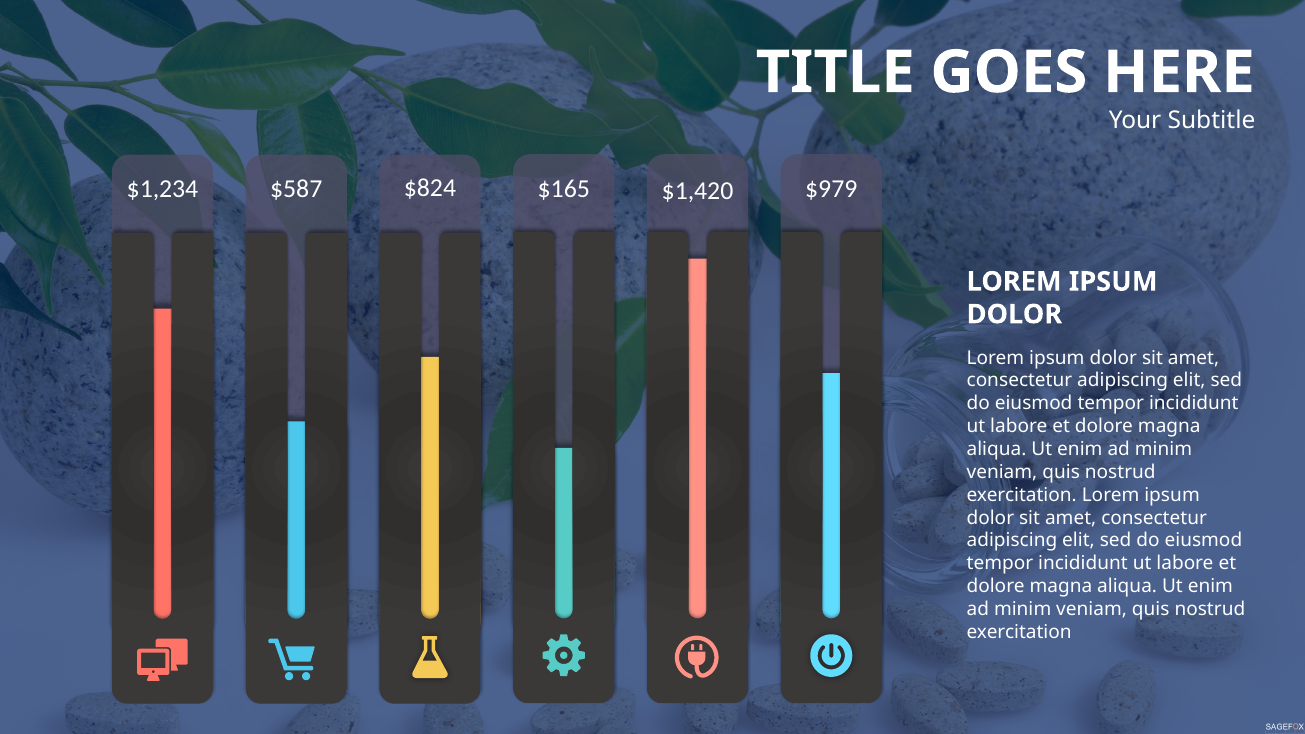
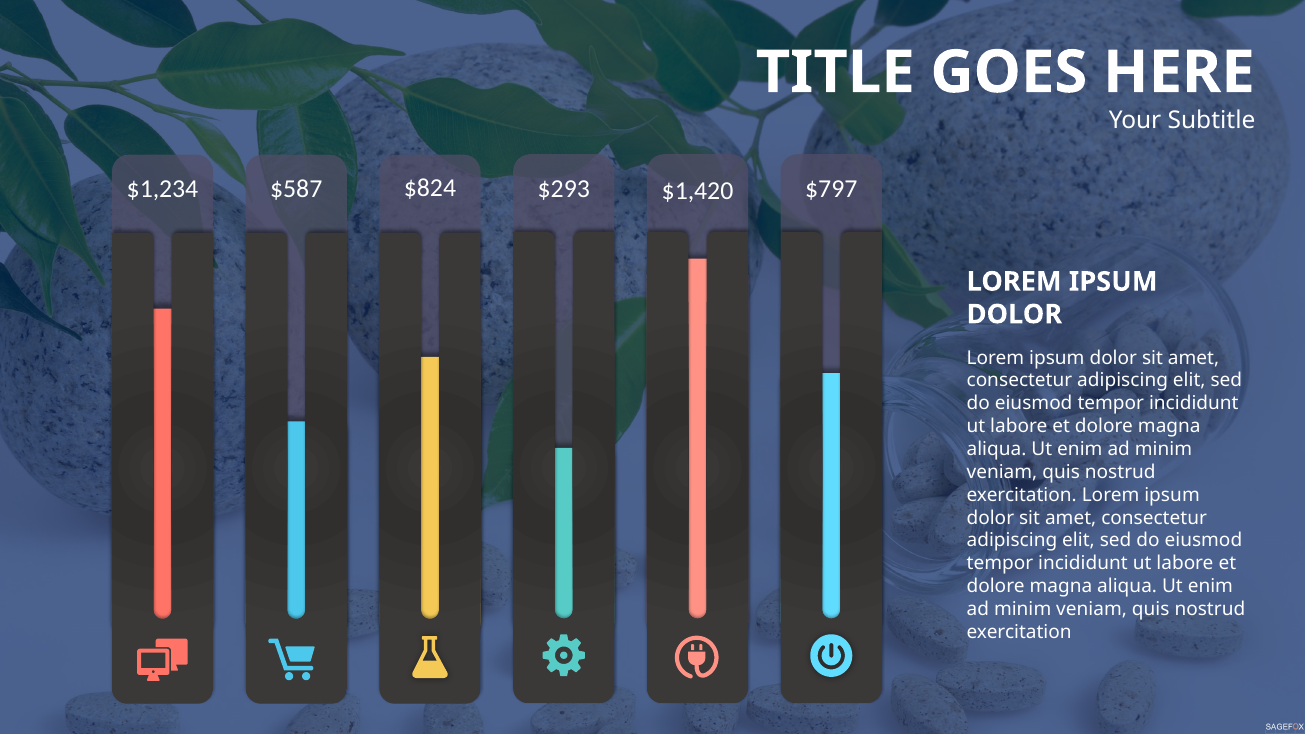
$165: $165 -> $293 (564, 189)
$979: $979 -> $797 (831, 189)
